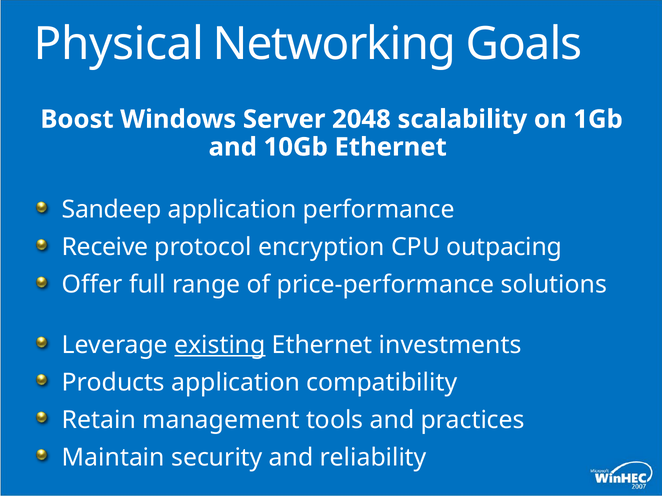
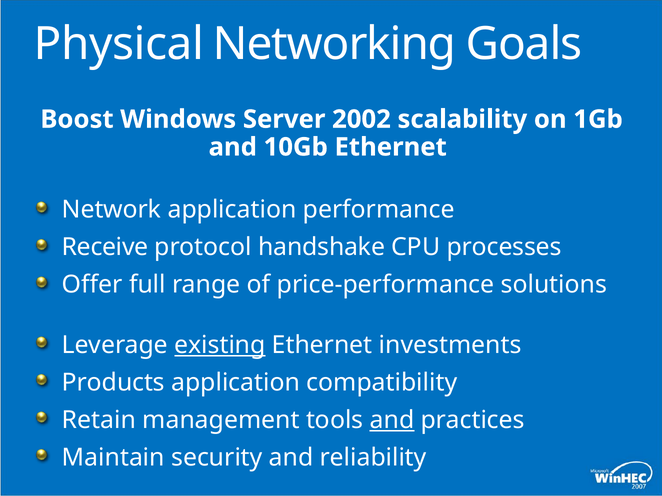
2048: 2048 -> 2002 (361, 119)
Sandeep: Sandeep -> Network (112, 210)
encryption: encryption -> handshake (322, 248)
outpacing: outpacing -> processes (504, 248)
and underline: none -> present (392, 420)
